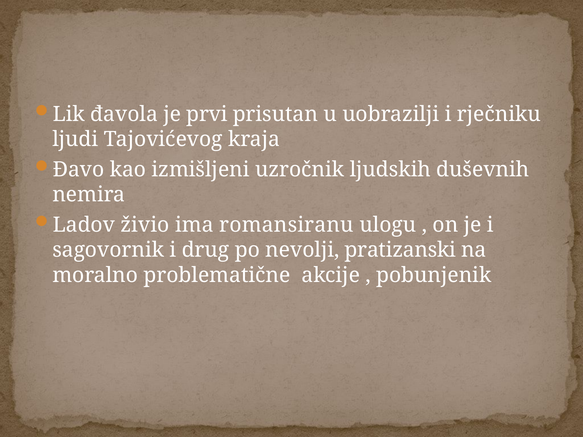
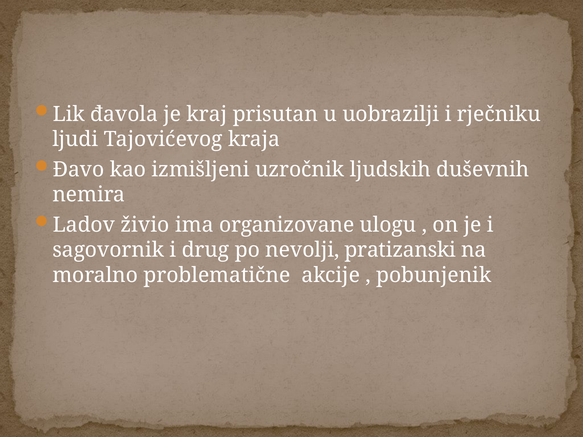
prvi: prvi -> kraj (207, 114)
romansiranu: romansiranu -> organizovane (287, 225)
